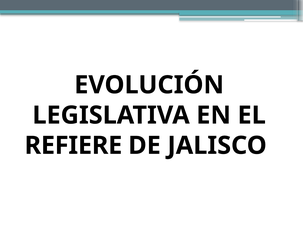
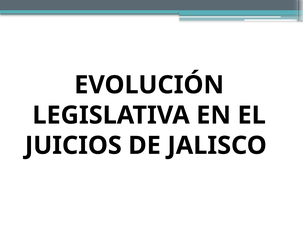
REFIERE: REFIERE -> JUICIOS (73, 146)
